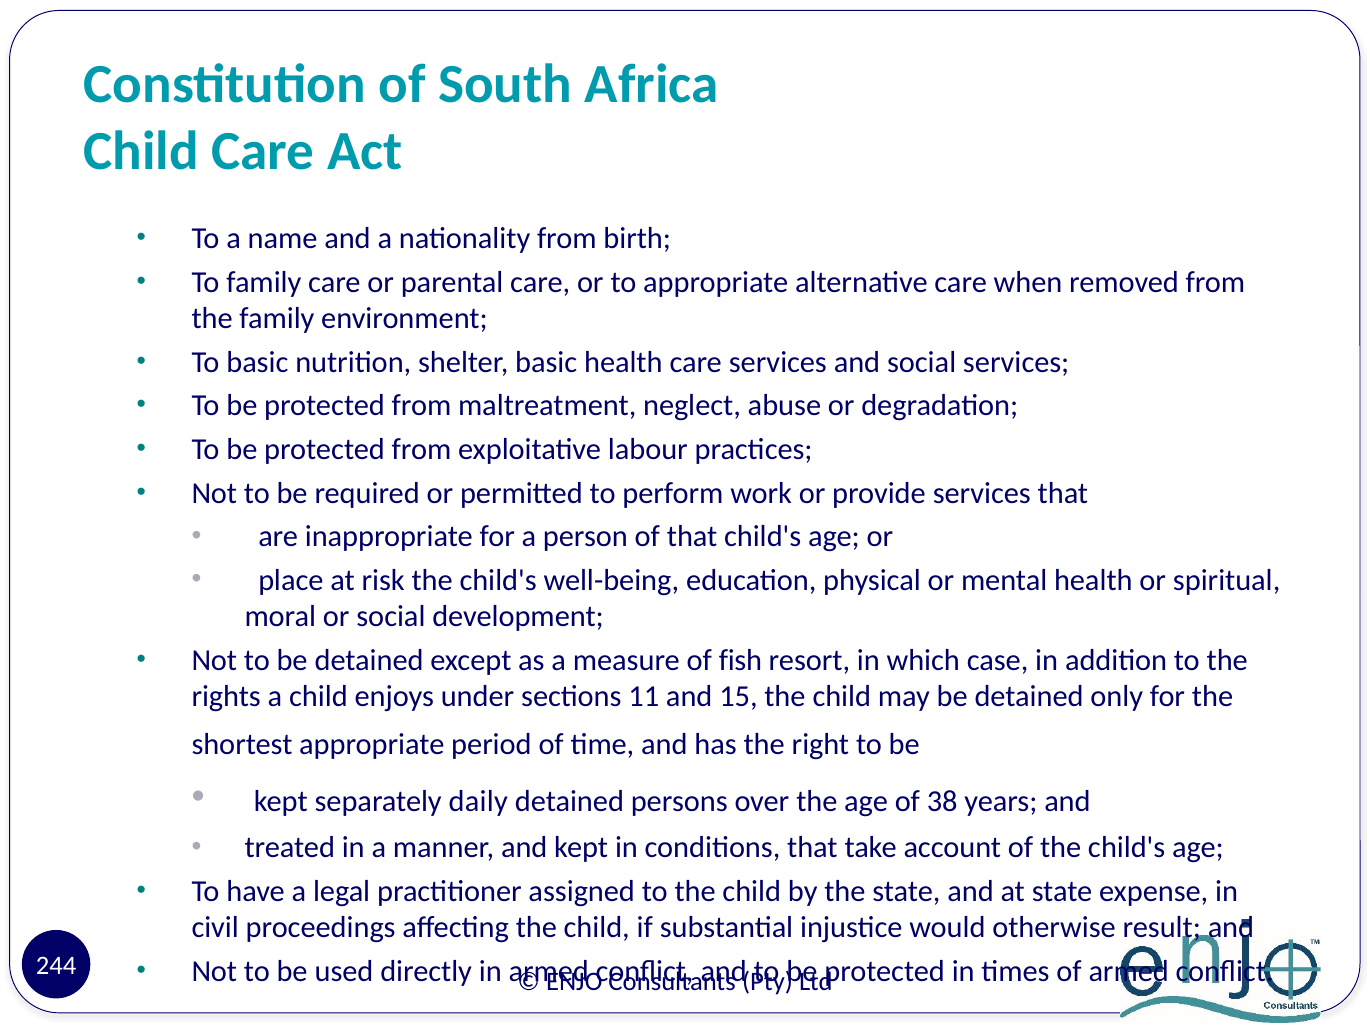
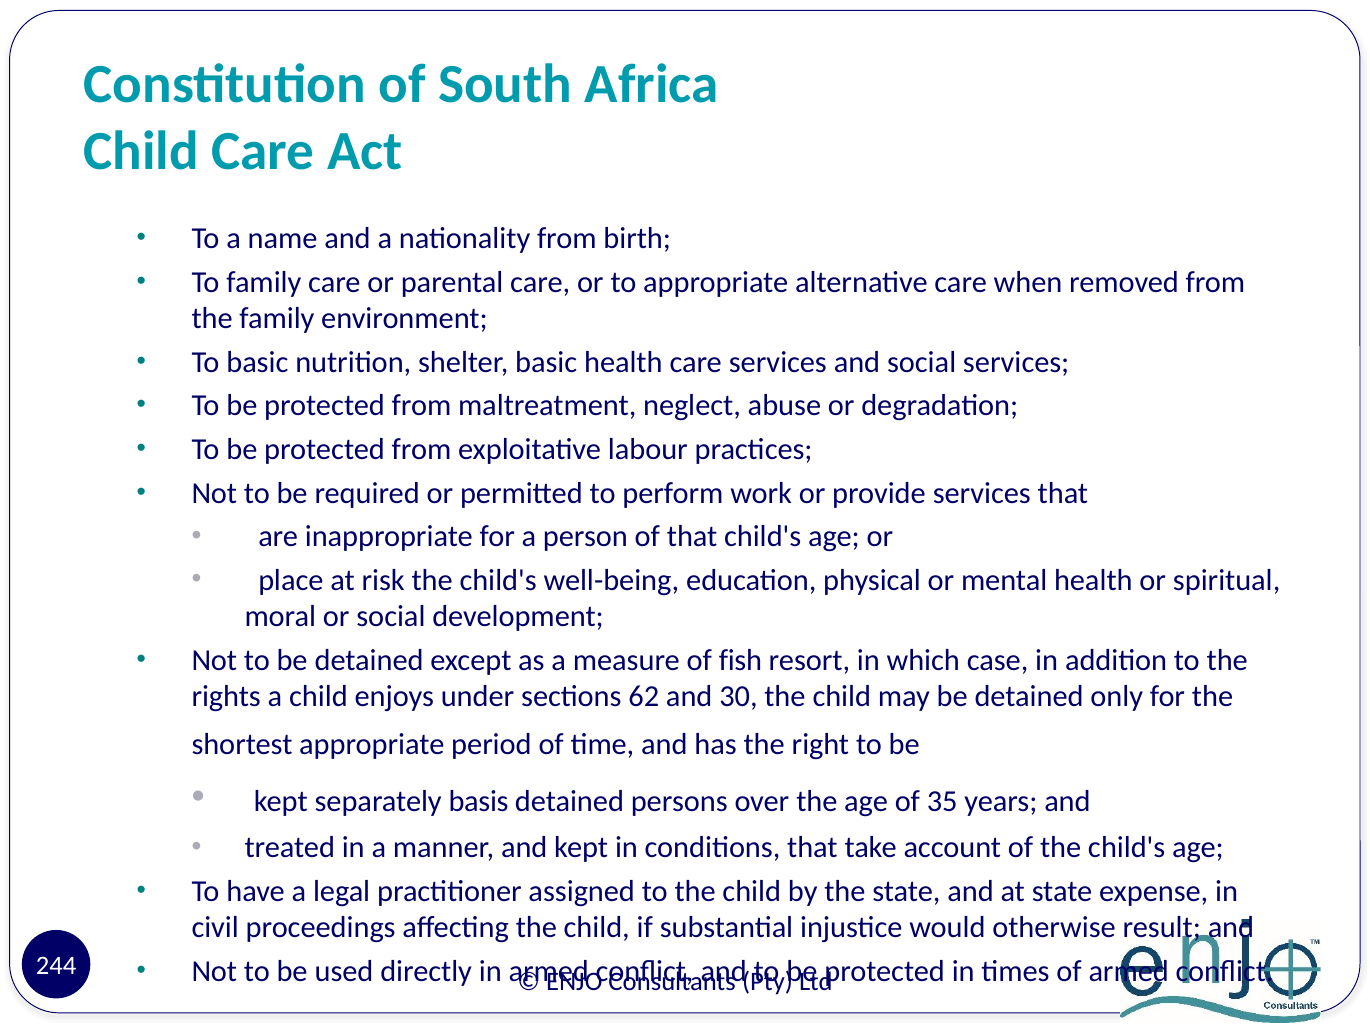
11: 11 -> 62 (644, 697)
15: 15 -> 30 (738, 697)
daily: daily -> basis (479, 802)
38: 38 -> 35 (942, 802)
